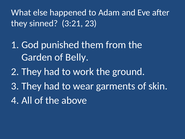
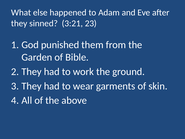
Belly: Belly -> Bible (77, 57)
